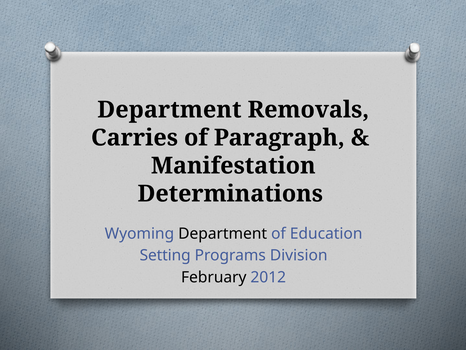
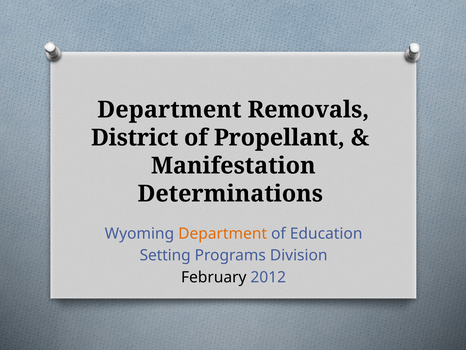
Carries: Carries -> District (135, 138)
Paragraph: Paragraph -> Propellant (279, 138)
Department colour: black -> orange (223, 233)
